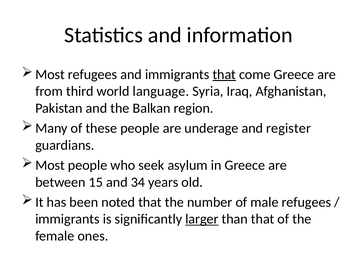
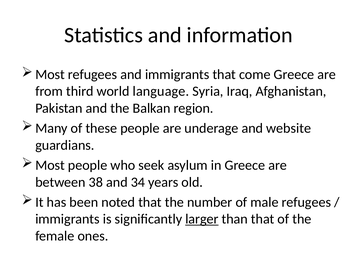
that underline: present -> none (224, 75)
register: register -> website (289, 129)
15: 15 -> 38 (96, 182)
